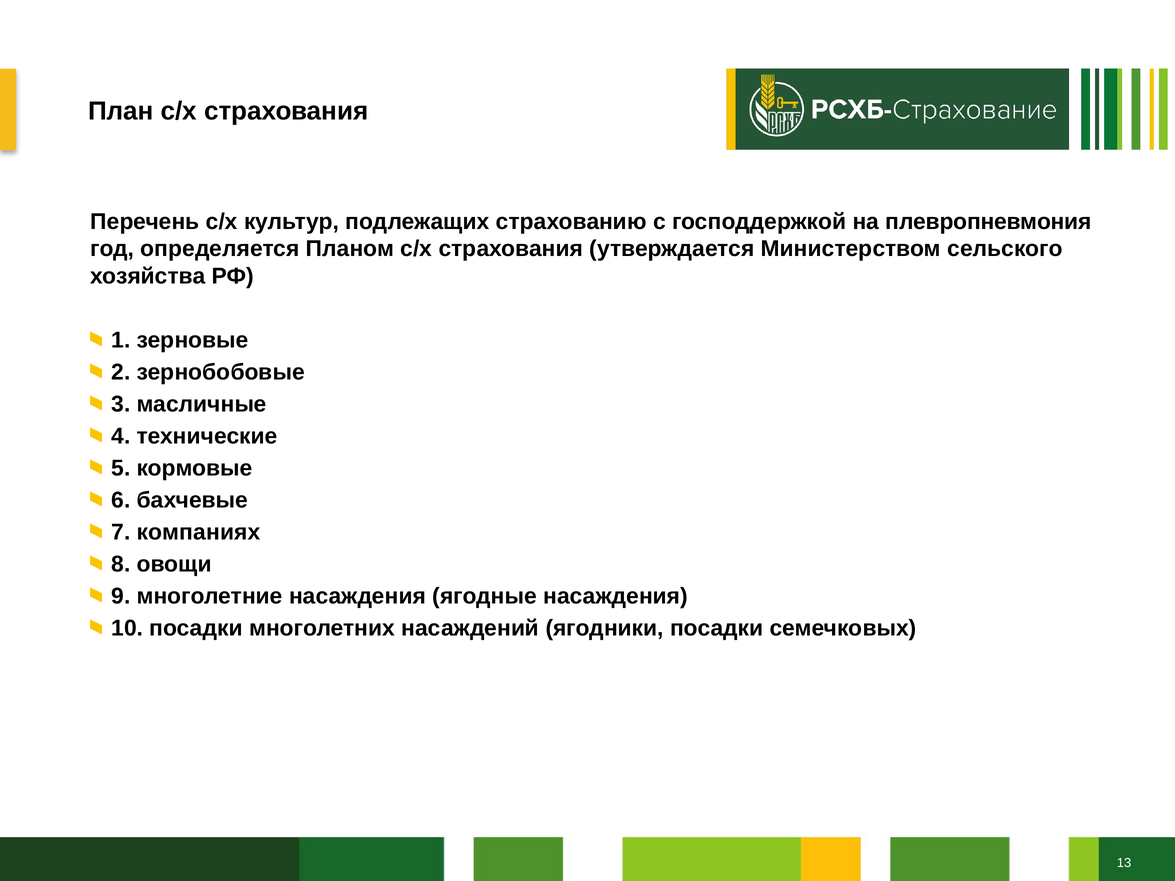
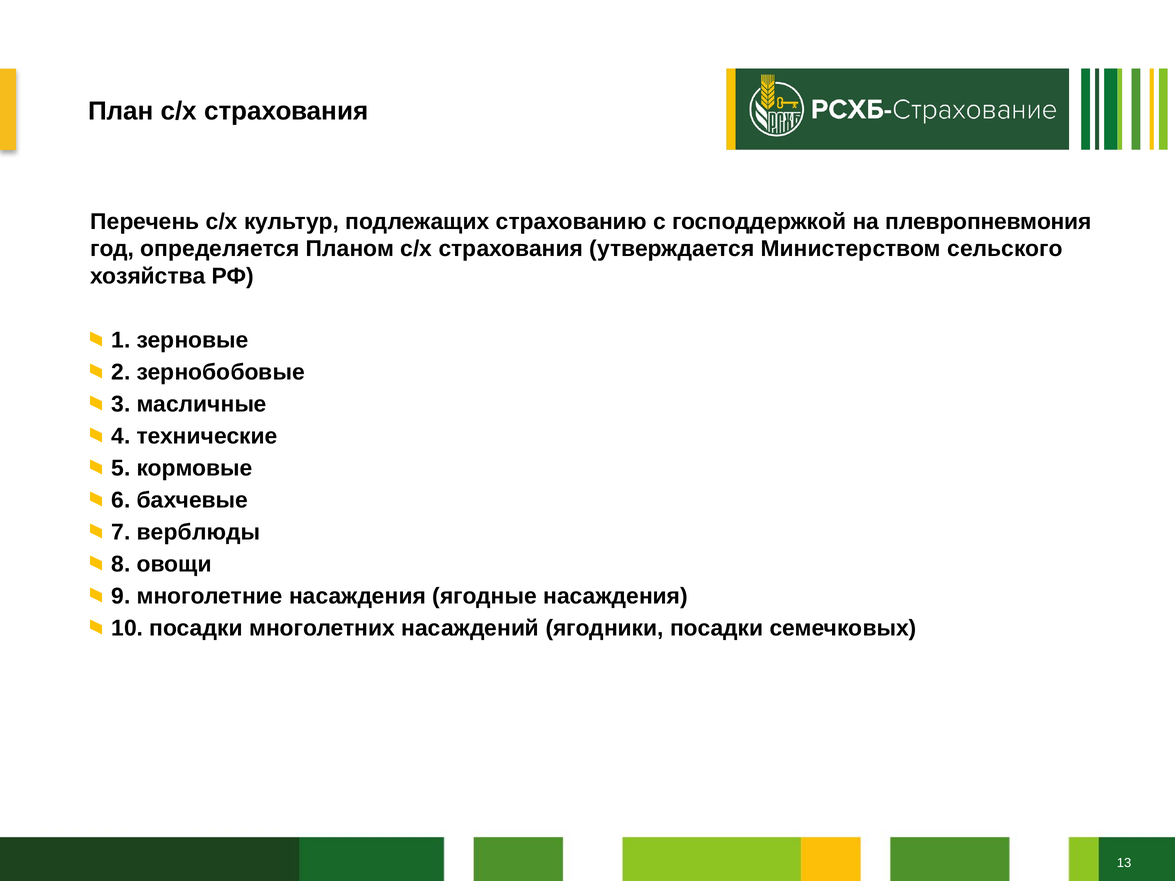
компаниях: компаниях -> верблюды (199, 532)
